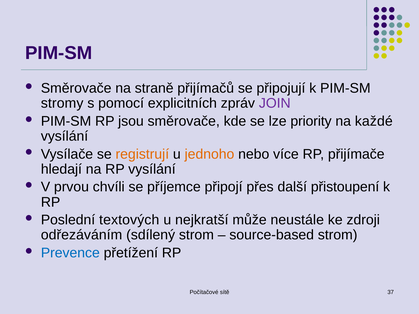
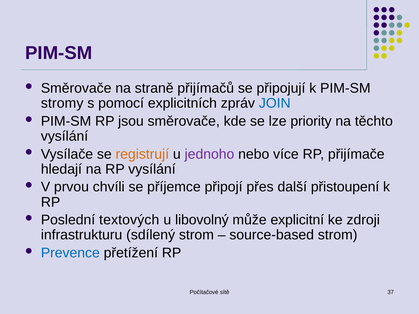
JOIN colour: purple -> blue (275, 103)
každé: každé -> těchto (374, 121)
jednoho colour: orange -> purple (209, 154)
nejkratší: nejkratší -> libovolný (202, 220)
neustále: neustále -> explicitní (297, 220)
odřezáváním: odřezáváním -> infrastrukturu (82, 235)
